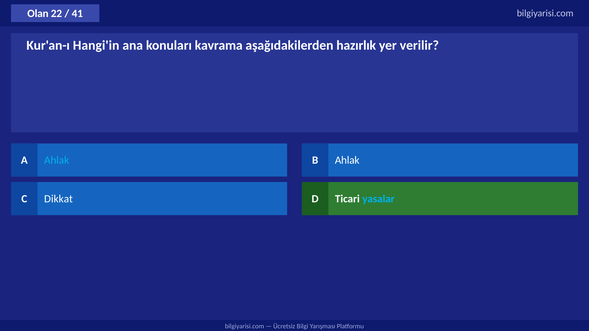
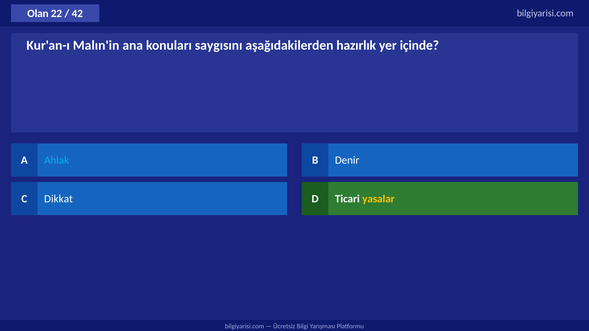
41: 41 -> 42 (77, 13)
Hangi'in: Hangi'in -> Malın'in (96, 45)
kavrama: kavrama -> saygısını (219, 45)
verilir: verilir -> içinde (419, 45)
B Ahlak: Ahlak -> Denir (347, 160)
yasalar colour: light blue -> yellow (378, 199)
